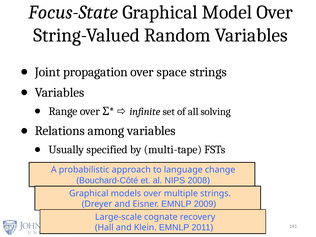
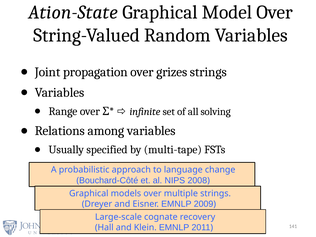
Focus-State: Focus-State -> Ation-State (73, 12)
space: space -> grizes (172, 72)
